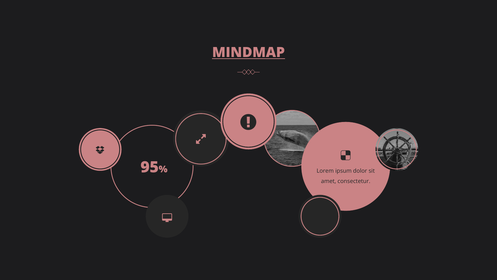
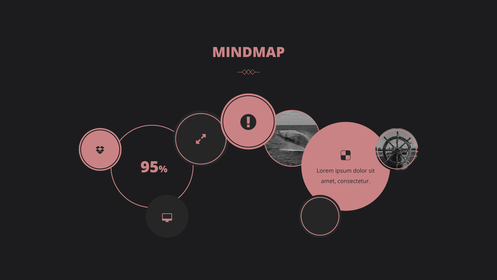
MINDMAP underline: present -> none (248, 53)
